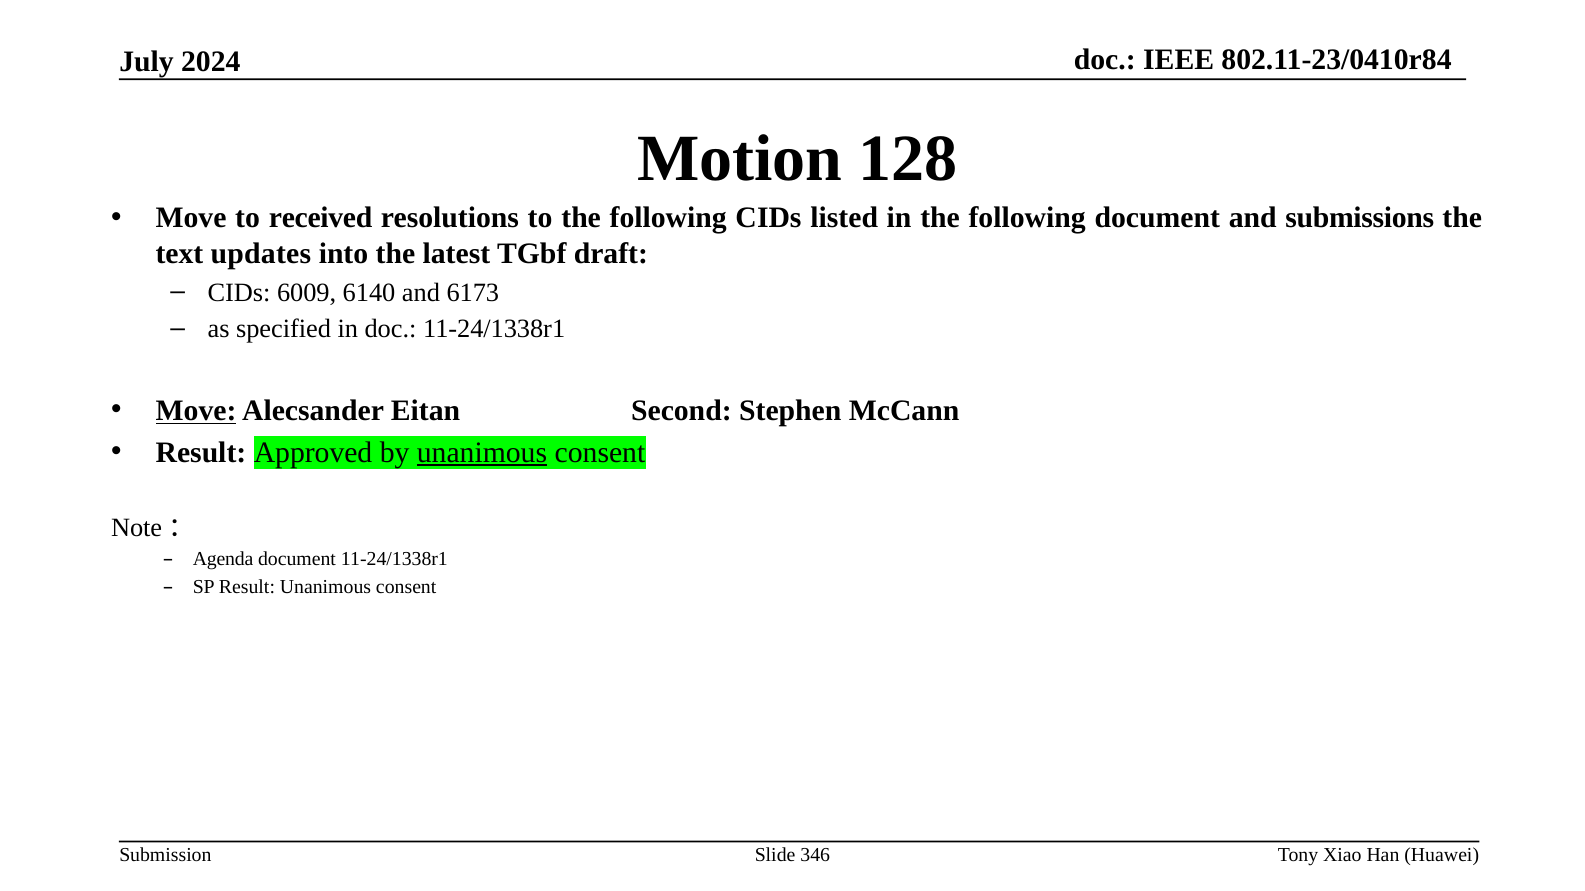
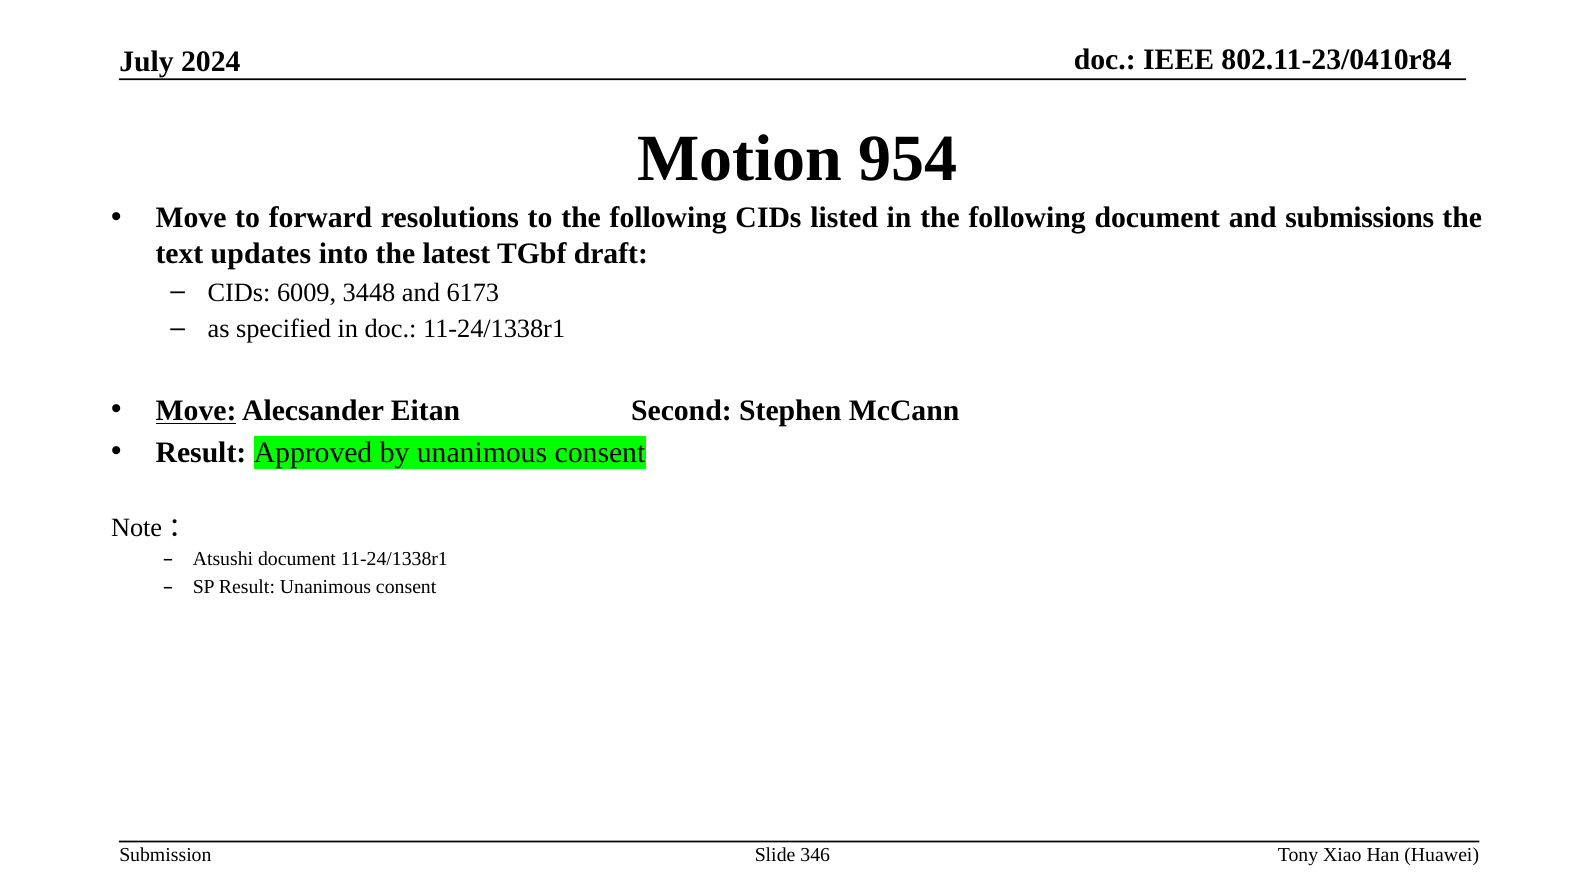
128: 128 -> 954 (908, 159)
received: received -> forward (321, 218)
6140: 6140 -> 3448 (369, 292)
unanimous underline: present -> none (482, 453)
Agenda: Agenda -> Atsushi (223, 559)
